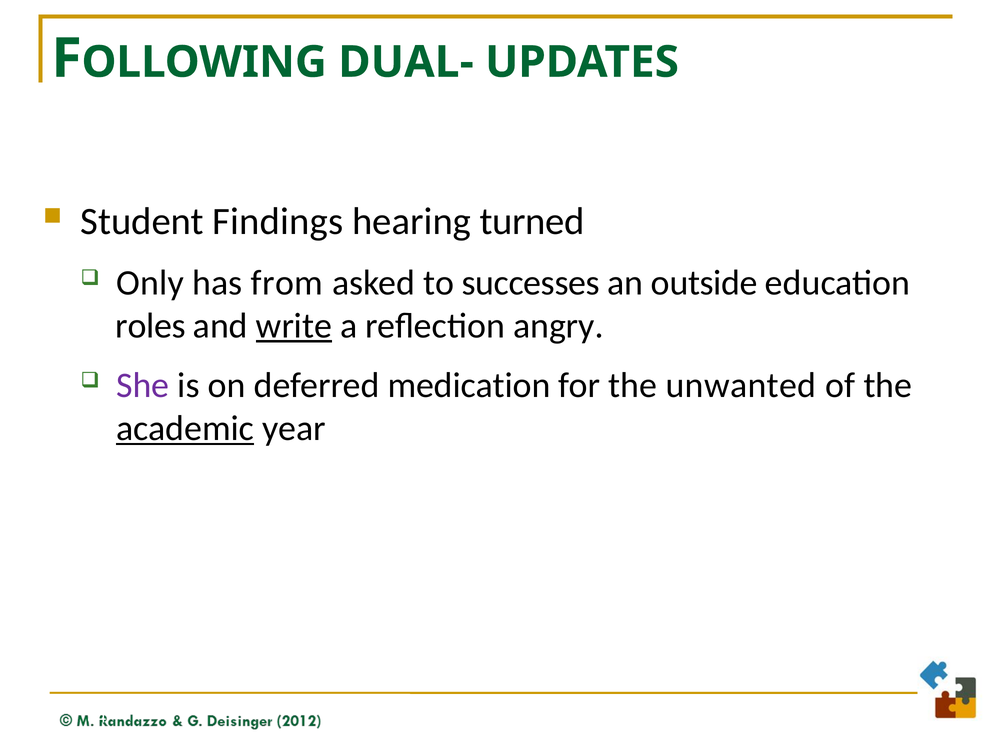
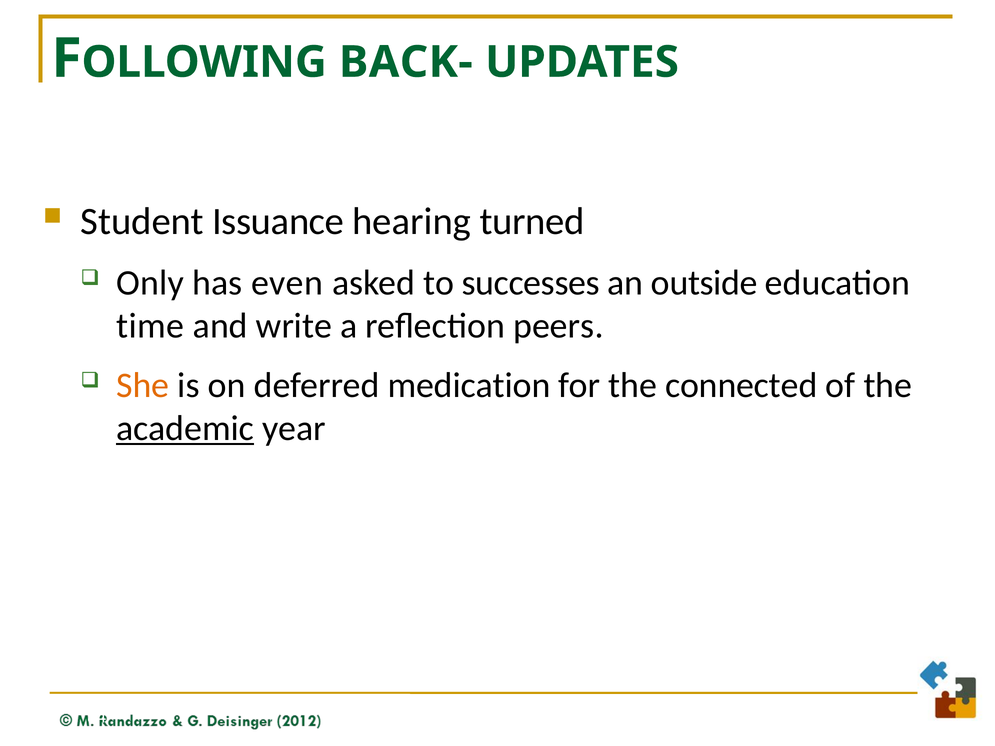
DUAL-: DUAL- -> BACK- (406, 62)
Findings: Findings -> Issuance (278, 222)
from: from -> even (287, 283)
roles: roles -> time (150, 326)
write underline: present -> none (294, 326)
angry: angry -> peers (558, 326)
She colour: purple -> orange (143, 386)
unwanted: unwanted -> connected (741, 386)
